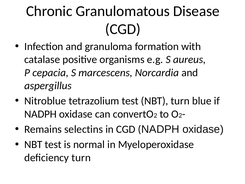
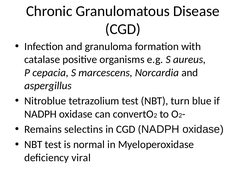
deficiency turn: turn -> viral (81, 157)
